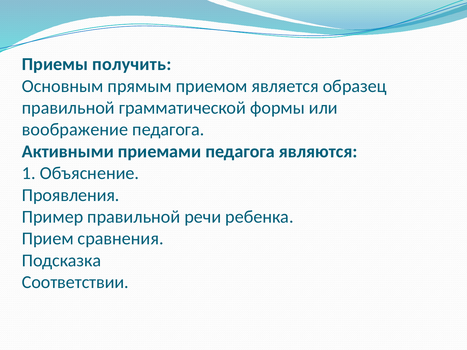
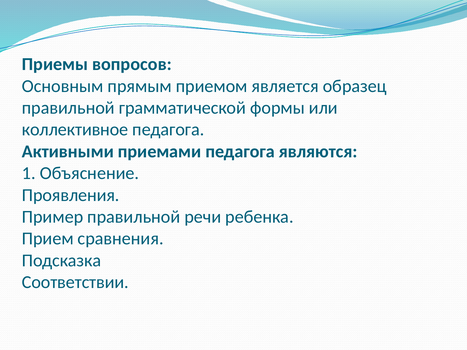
получить: получить -> вопросов (132, 64)
воображение: воображение -> коллективное (75, 130)
